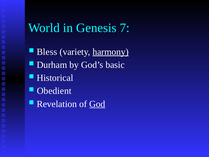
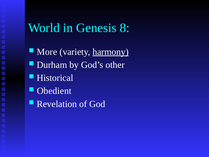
7: 7 -> 8 (125, 28)
Bless: Bless -> More (47, 52)
basic: basic -> other (115, 65)
God underline: present -> none (97, 104)
